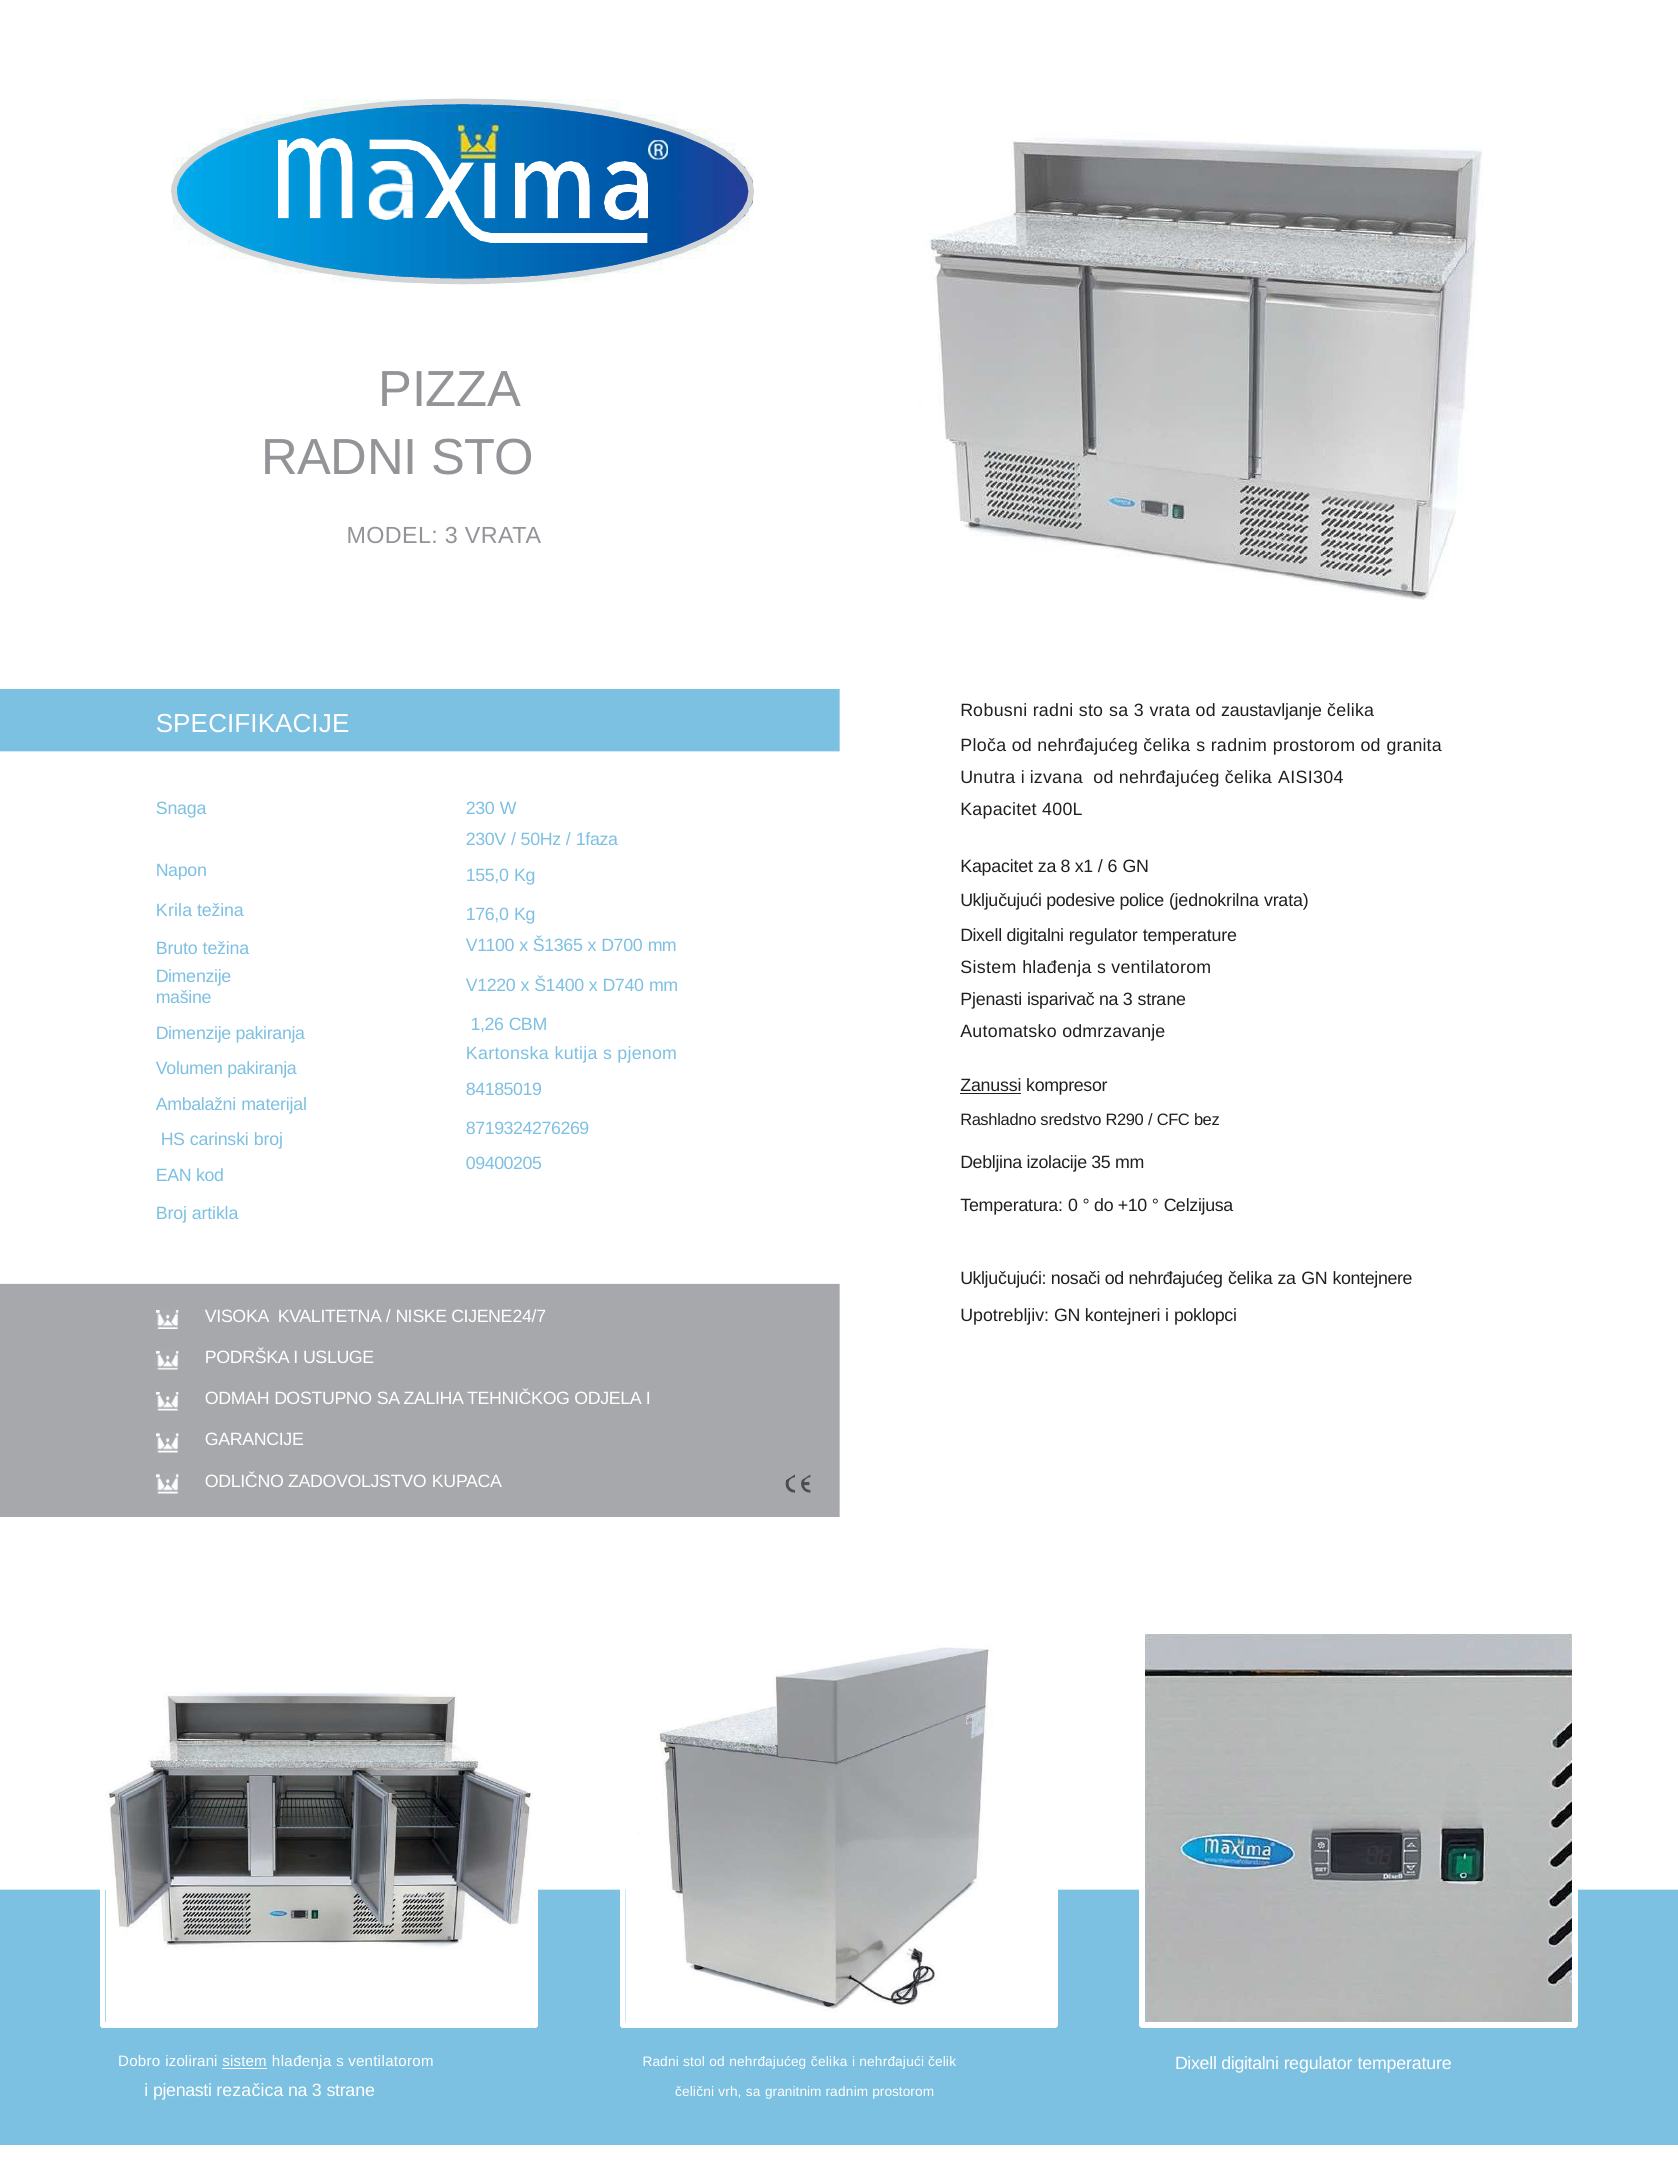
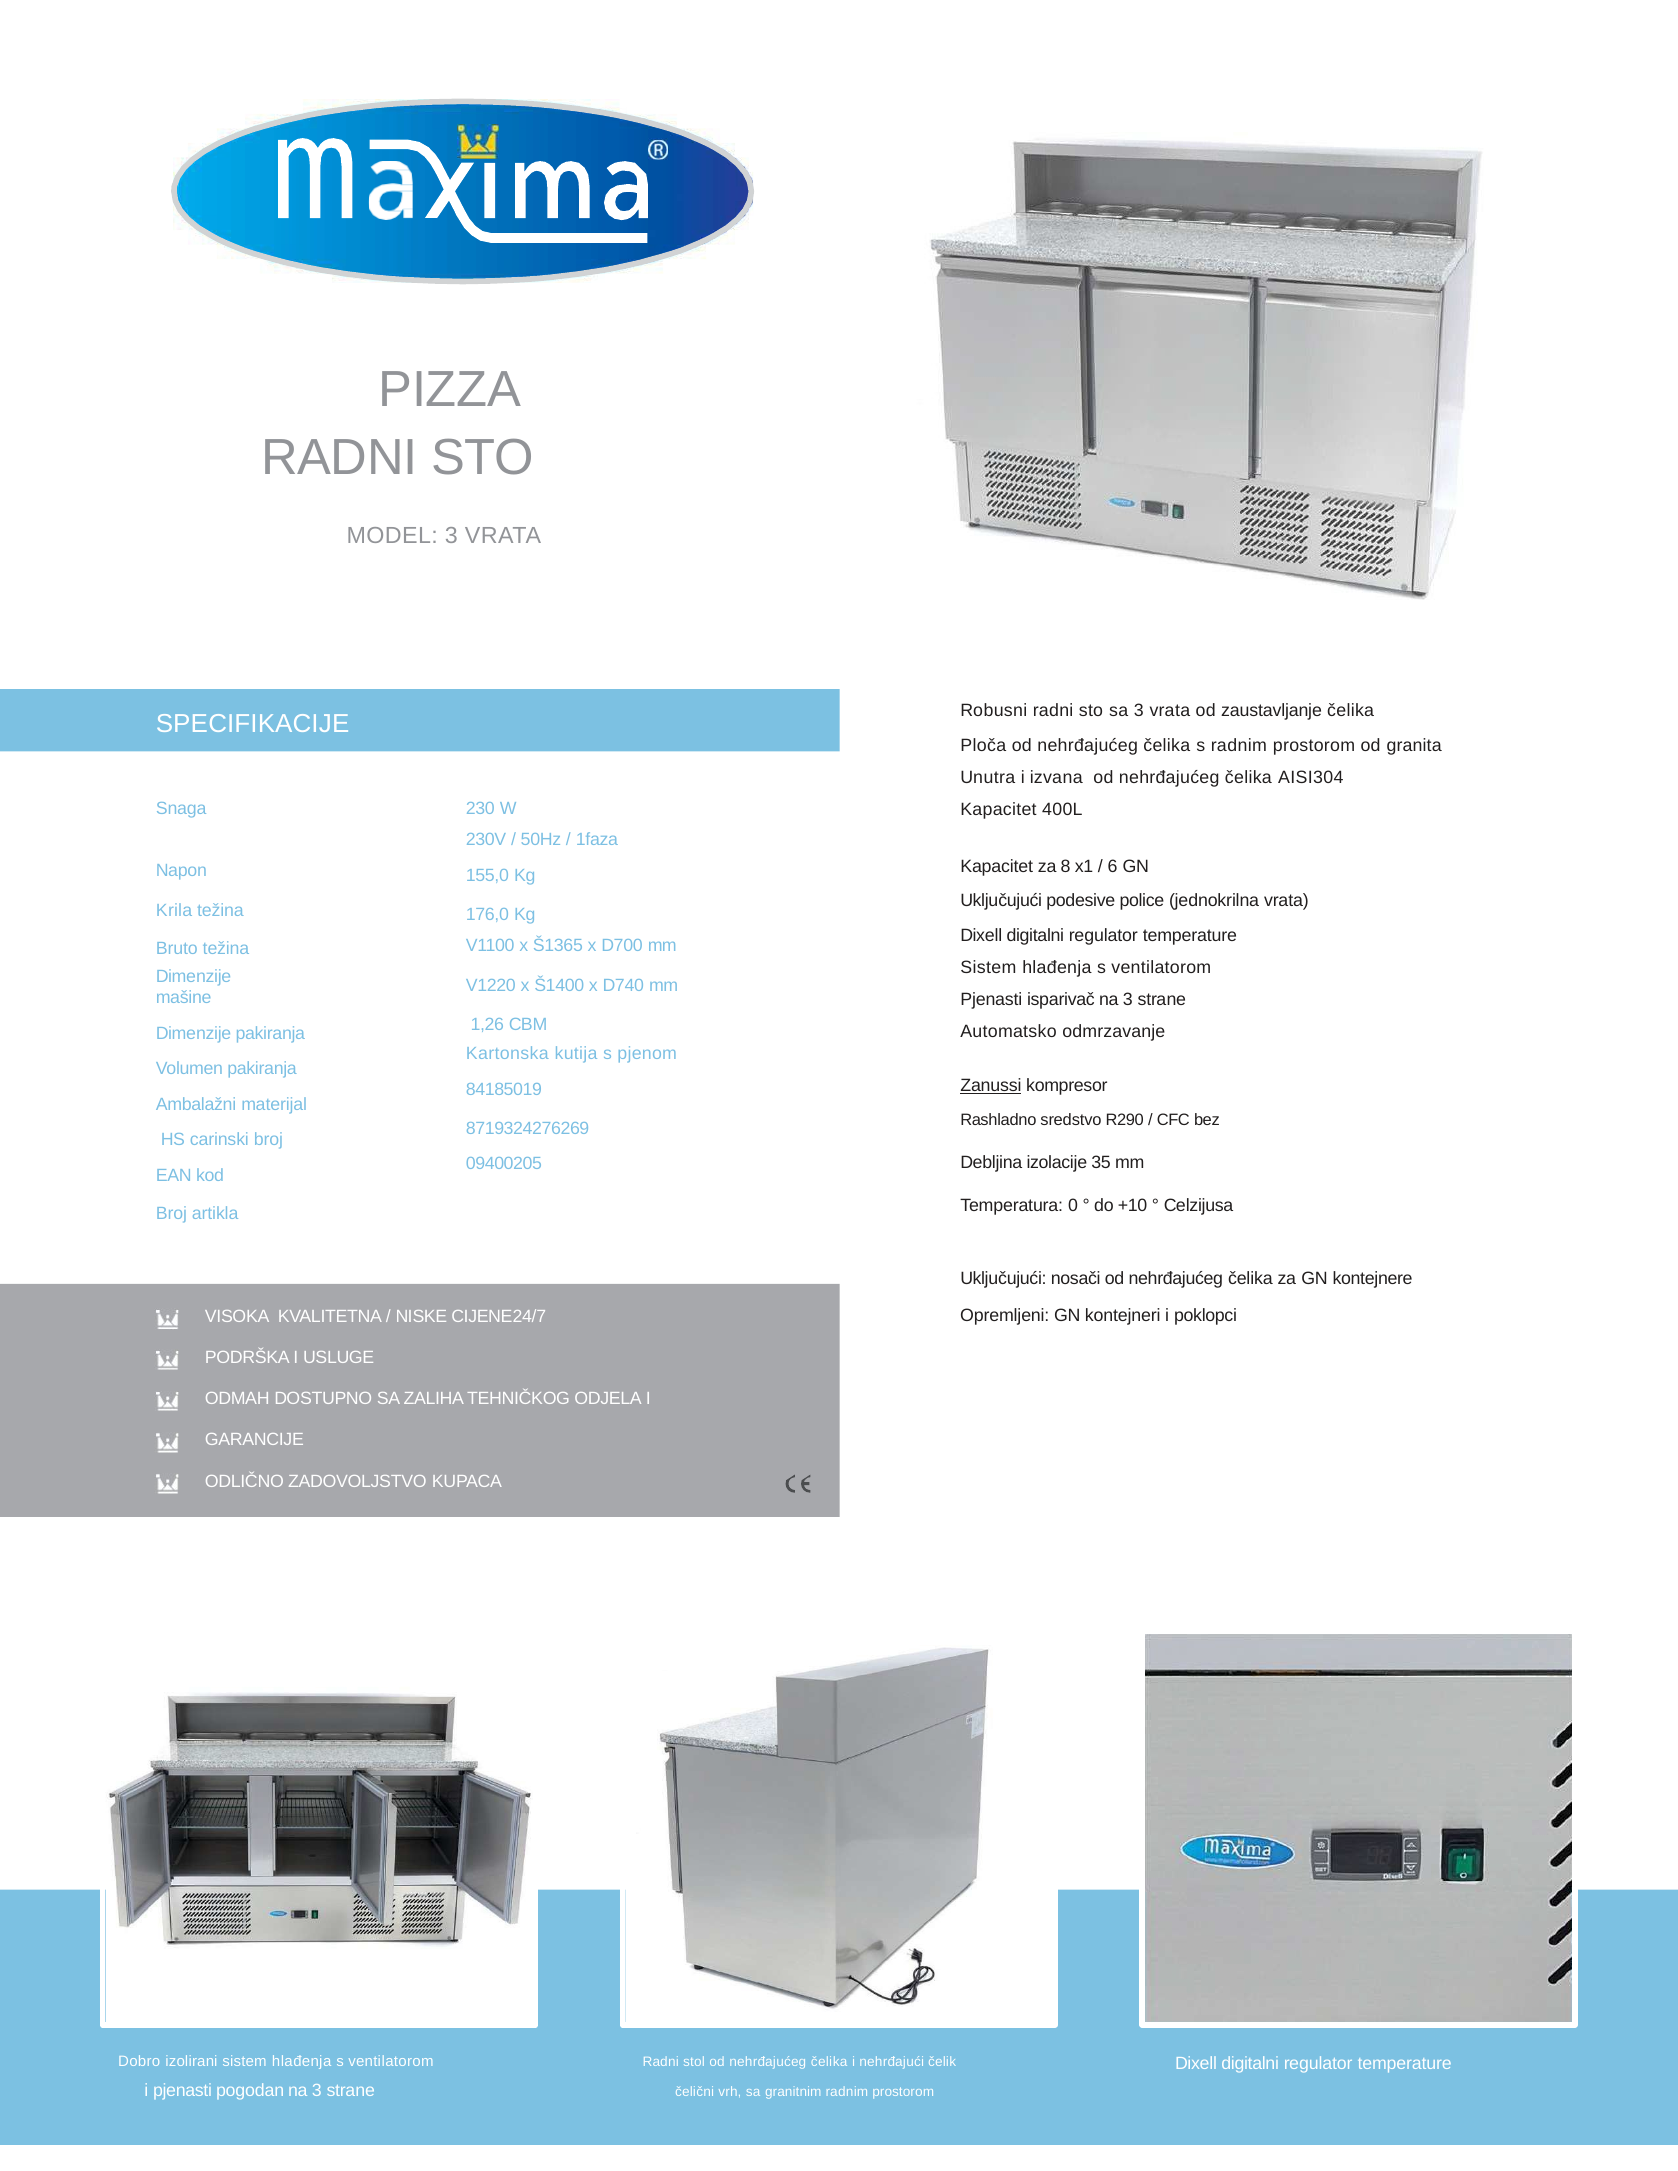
Upotrebljiv: Upotrebljiv -> Opremljeni (1005, 1316)
sistem underline: present -> none (245, 2062)
rezačica: rezačica -> pogodan (250, 2092)
